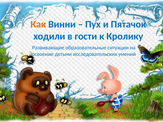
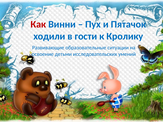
Как colour: orange -> red (38, 24)
